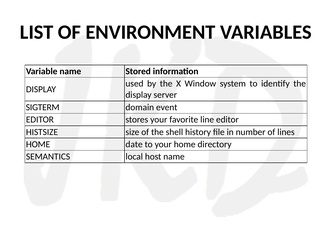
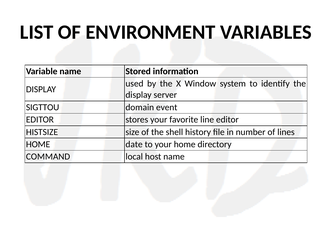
SIGTERM: SIGTERM -> SIGTTOU (43, 107)
SEMANTICS: SEMANTICS -> COMMAND (48, 157)
